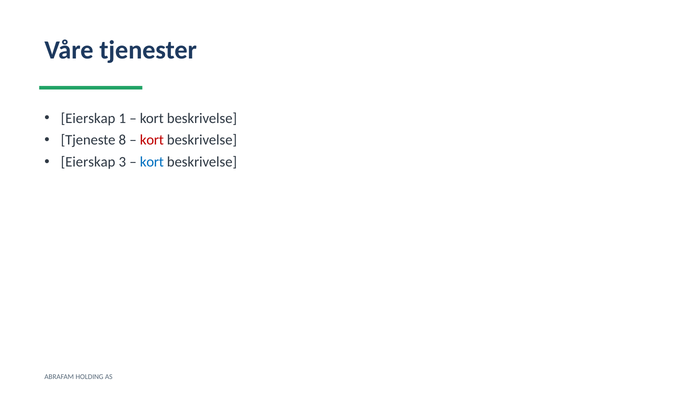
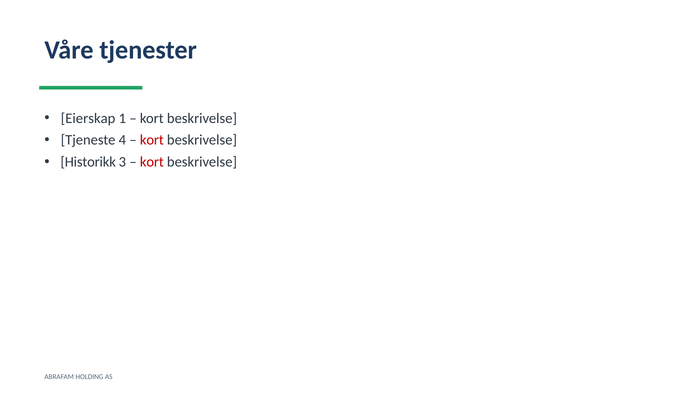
8: 8 -> 4 (122, 140)
Eierskap: Eierskap -> Historikk (88, 162)
kort colour: blue -> red (152, 162)
